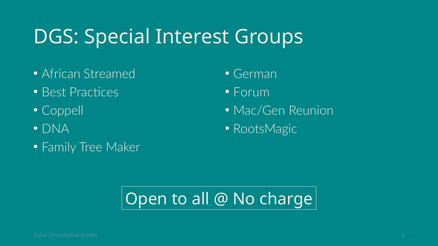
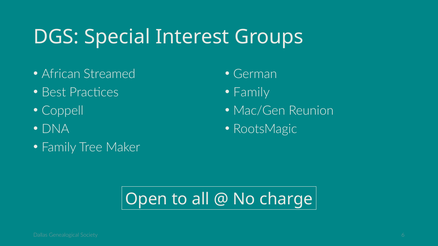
Forum: Forum -> Family (251, 92)
